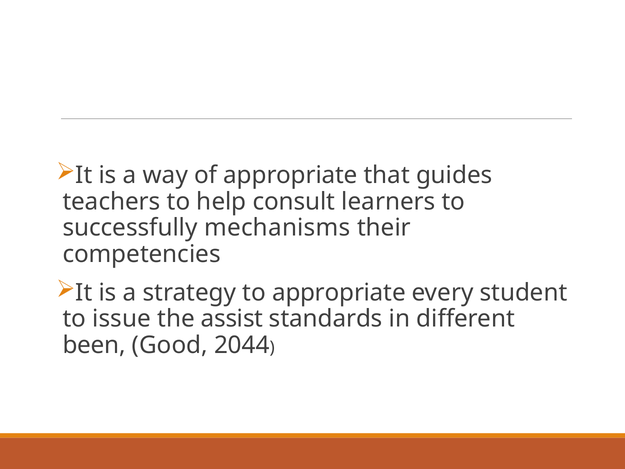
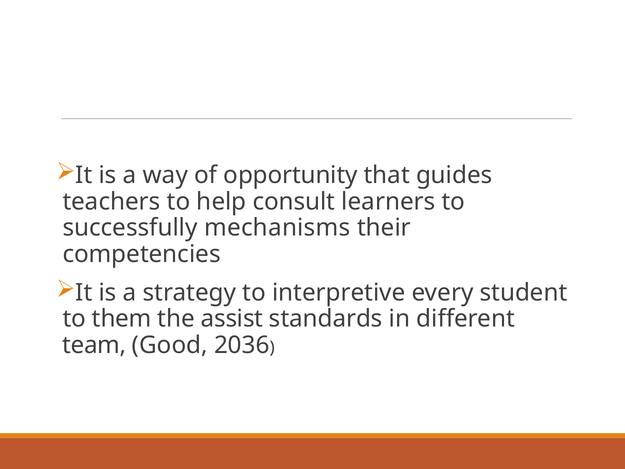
of appropriate: appropriate -> opportunity (291, 175)
to appropriate: appropriate -> interpretive (339, 292)
issue: issue -> them (122, 319)
been: been -> team (94, 345)
2044: 2044 -> 2036 (242, 345)
